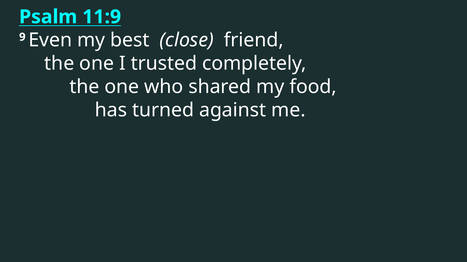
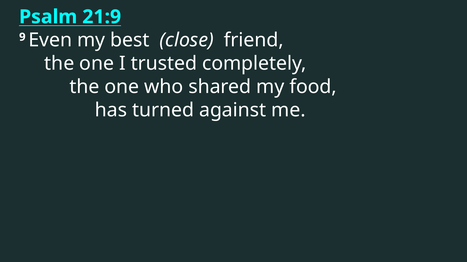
11:9: 11:9 -> 21:9 (102, 17)
